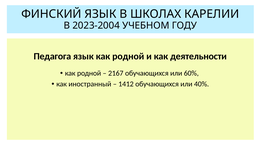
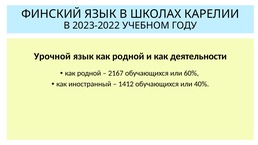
2023-2004: 2023-2004 -> 2023-2022 (96, 26)
Педагога: Педагога -> Урочной (52, 56)
